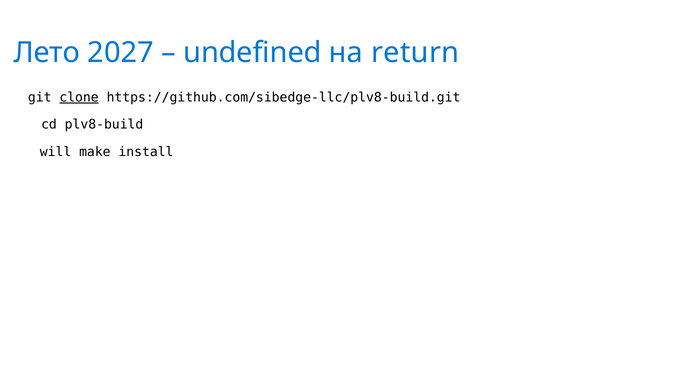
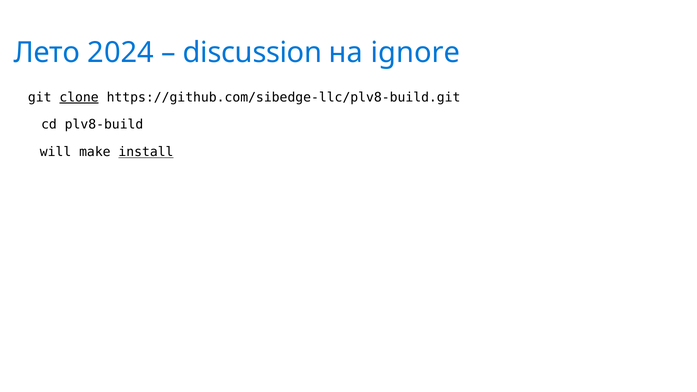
2027: 2027 -> 2024 (121, 53)
undefined: undefined -> discussion (253, 53)
return: return -> ignore (415, 53)
install underline: none -> present (146, 152)
